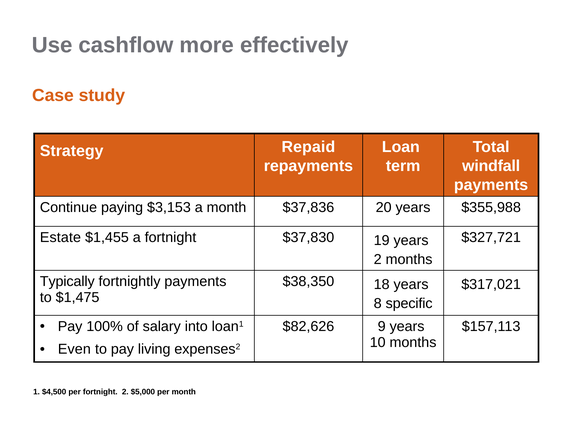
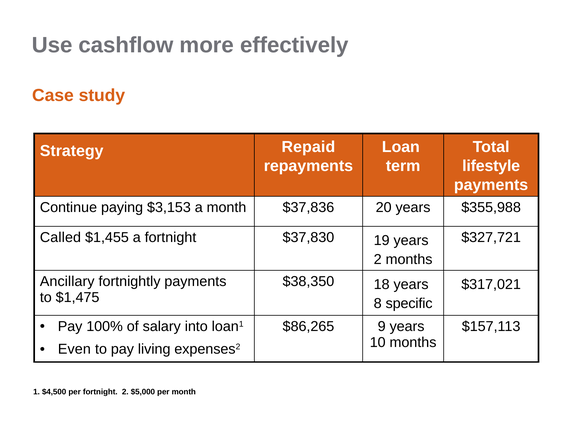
windfall: windfall -> lifestyle (491, 166)
Estate: Estate -> Called (60, 237)
Typically: Typically -> Ancillary (67, 281)
$82,626: $82,626 -> $86,265 (308, 326)
